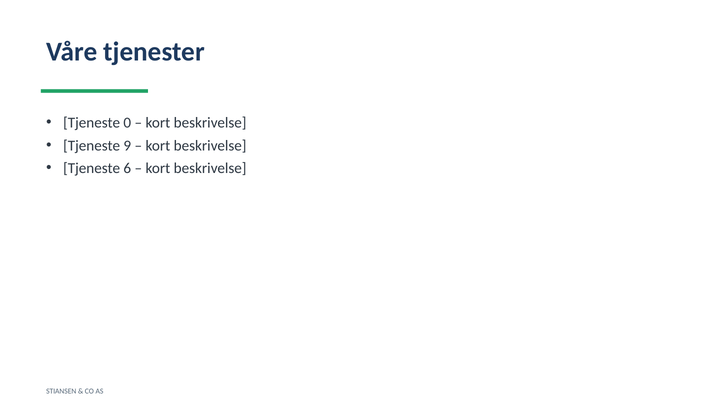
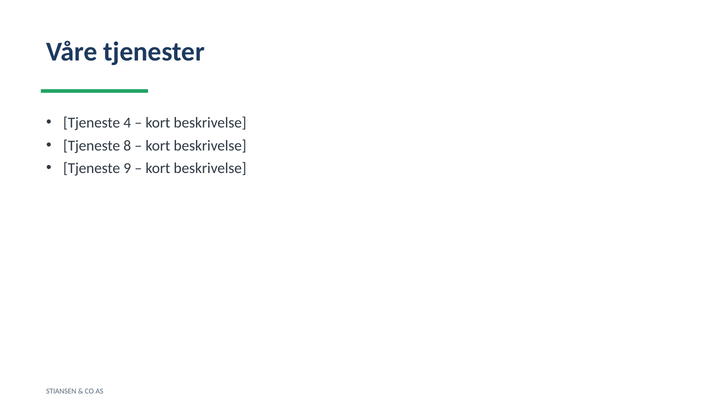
0: 0 -> 4 (127, 123)
9: 9 -> 8 (127, 146)
6: 6 -> 9 (127, 168)
